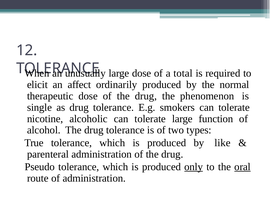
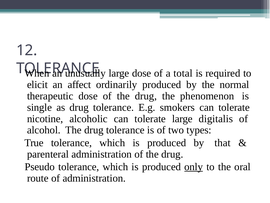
function: function -> digitalis (216, 118)
like: like -> that (223, 143)
oral underline: present -> none (243, 166)
